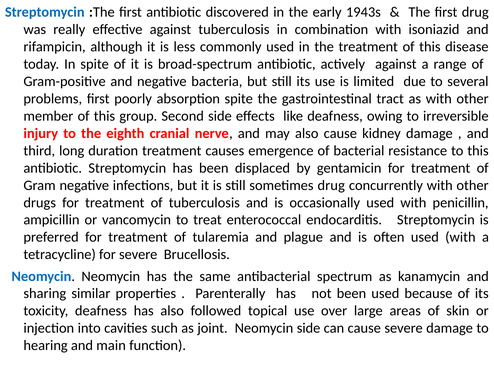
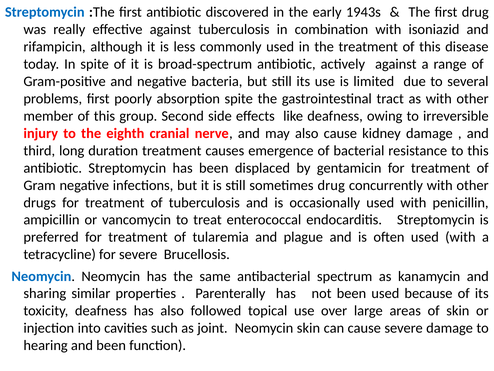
Neomycin side: side -> skin (308, 328)
and main: main -> been (111, 345)
